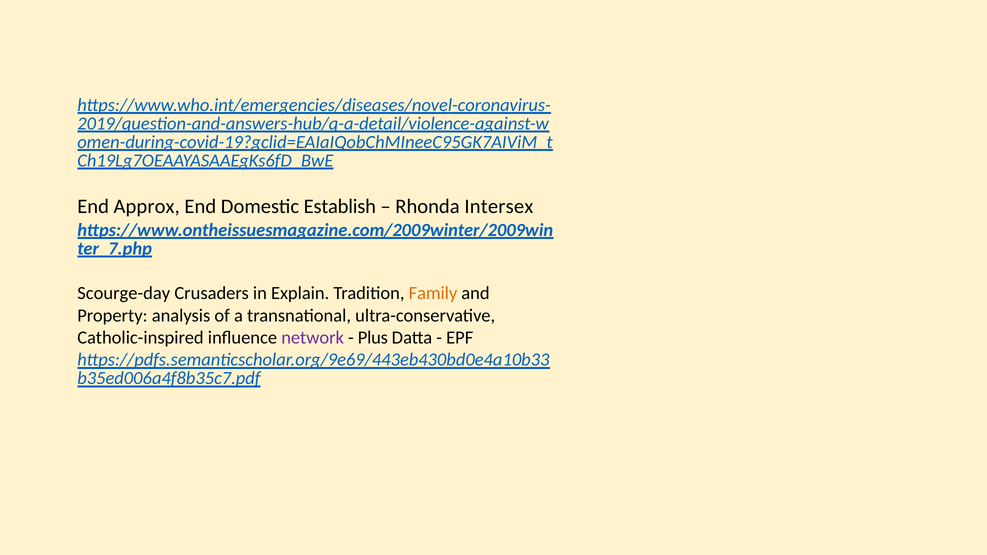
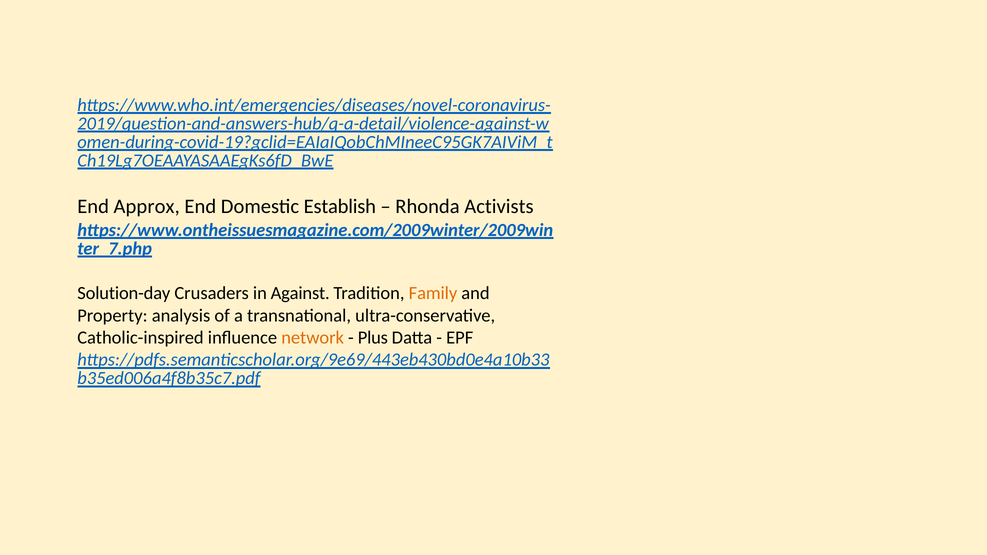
Intersex: Intersex -> Activists (499, 207)
Scourge-day: Scourge-day -> Solution-day (124, 293)
Explain: Explain -> Against (300, 293)
network colour: purple -> orange (313, 338)
